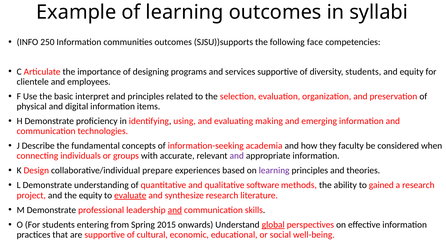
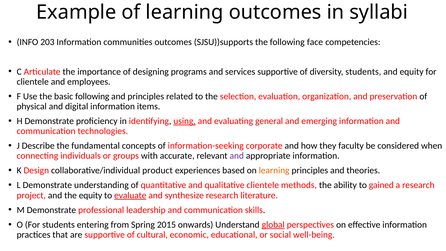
250: 250 -> 203 (47, 42)
basic interpret: interpret -> following (92, 96)
using underline: none -> present (185, 121)
making: making -> general (269, 121)
academia: academia -> corporate (264, 146)
prepare: prepare -> product (158, 170)
learning colour: purple -> orange (274, 170)
qualitative software: software -> clientele (263, 185)
and underline: present -> none (175, 210)
